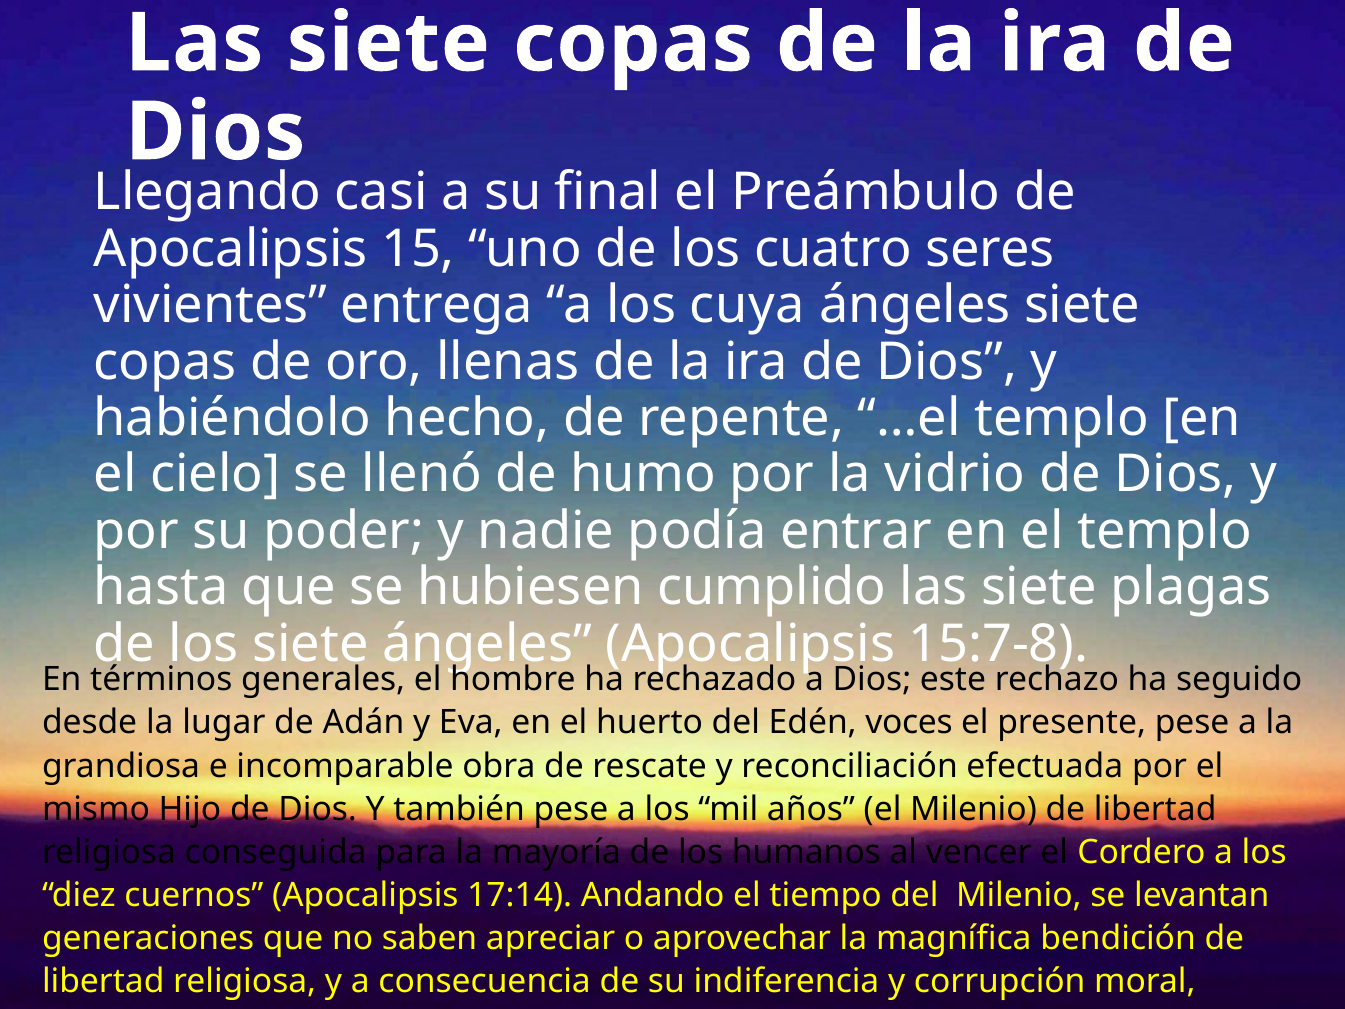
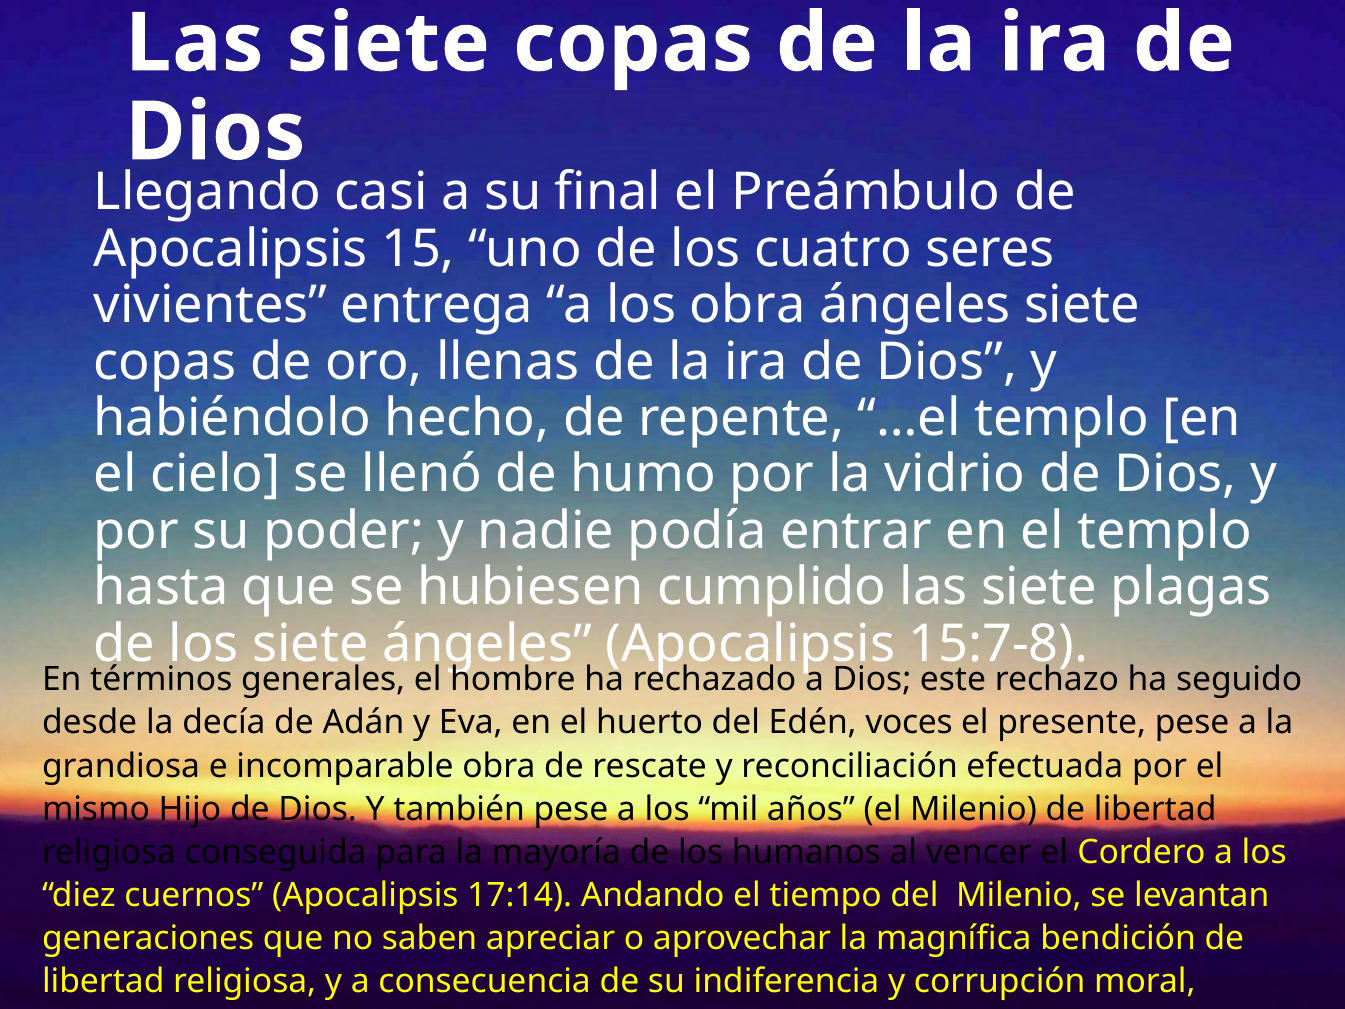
los cuya: cuya -> obra (748, 305)
lugar: lugar -> decía (224, 723)
